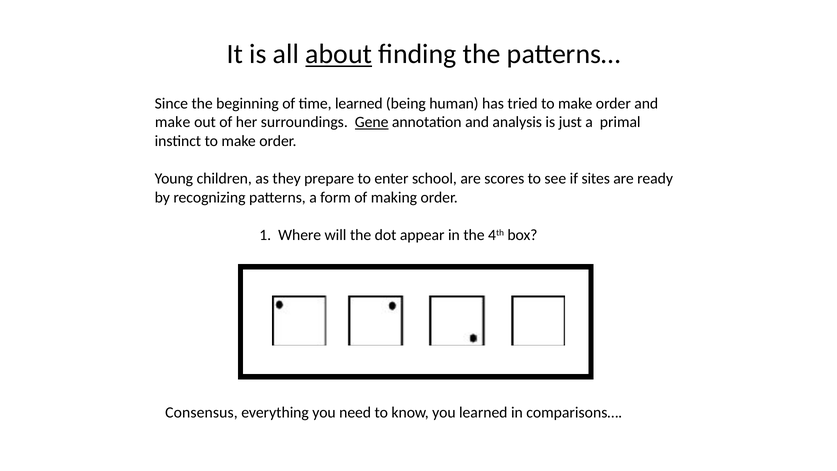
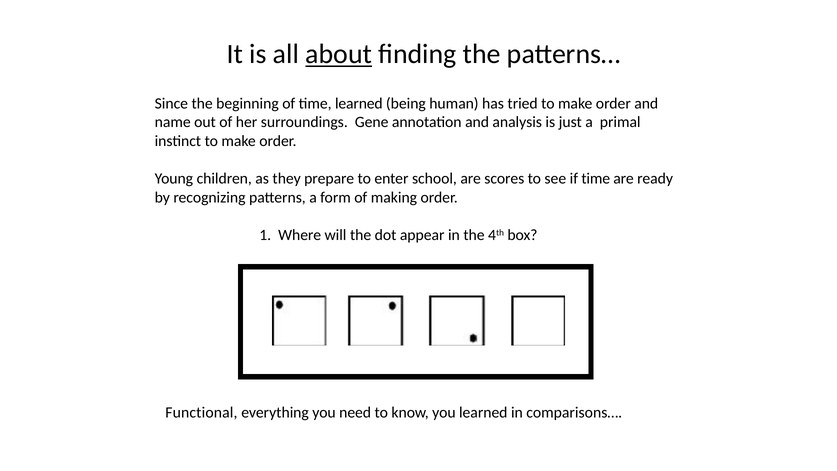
make: make -> name (173, 122)
Gene underline: present -> none (372, 122)
if sites: sites -> time (596, 179)
Consensus: Consensus -> Functional (201, 412)
